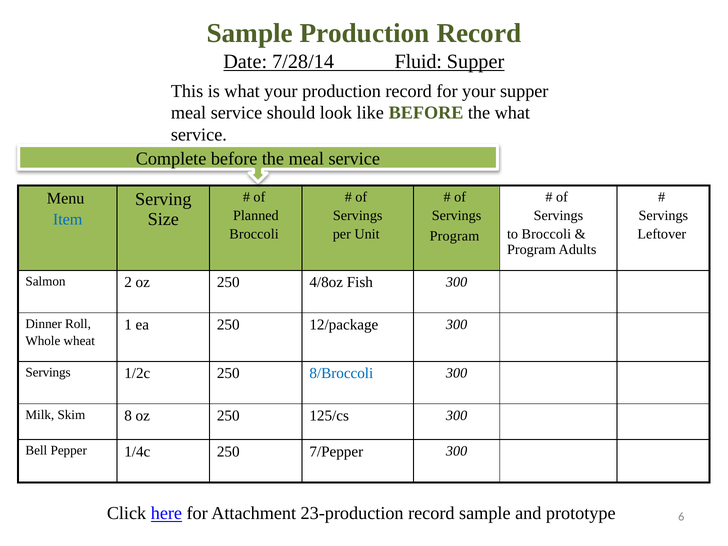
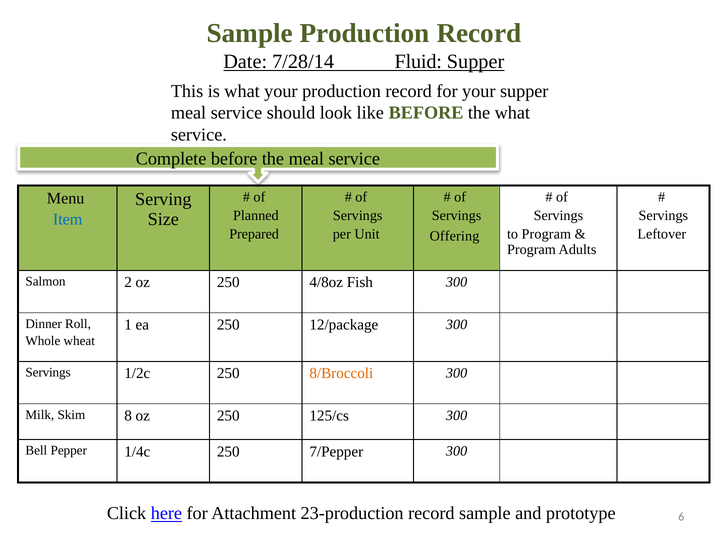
Broccoli: Broccoli -> Prepared (254, 234)
to Broccoli: Broccoli -> Program (546, 234)
Program: Program -> Offering (454, 236)
8/Broccoli colour: blue -> orange (341, 373)
